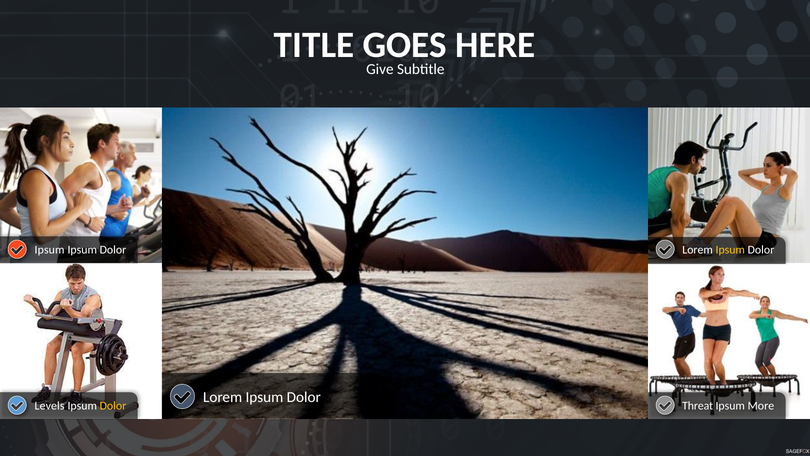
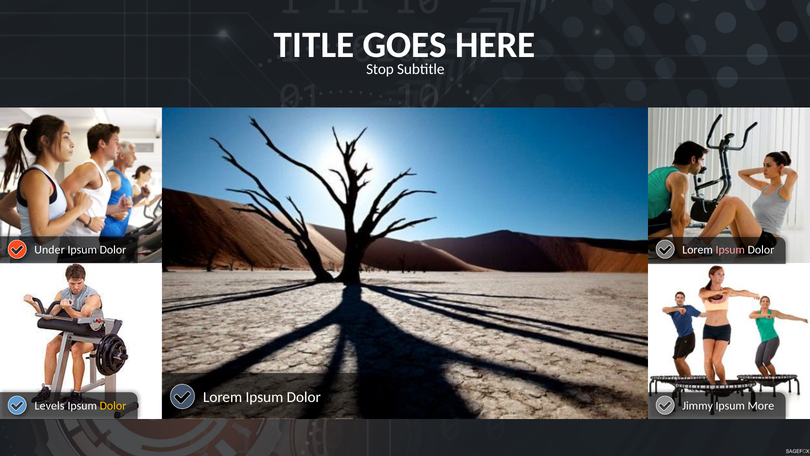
Give: Give -> Stop (380, 69)
Ipsum: Ipsum -> Under (50, 249)
Ipsum colour: yellow -> pink (730, 249)
Threat: Threat -> Jimmy (698, 405)
